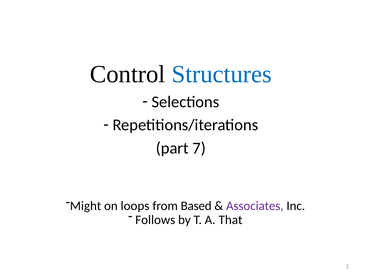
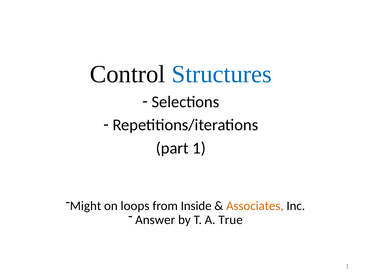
part 7: 7 -> 1 (199, 148)
Based: Based -> Inside (196, 205)
Associates colour: purple -> orange (255, 205)
Follows: Follows -> Answer (155, 219)
That: That -> True (231, 219)
